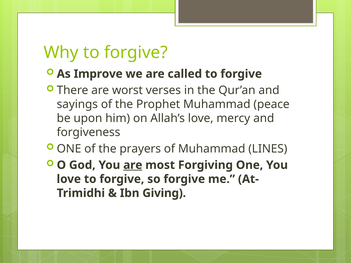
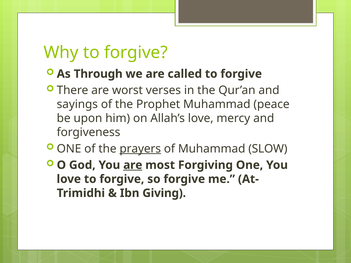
Improve: Improve -> Through (98, 74)
prayers underline: none -> present (140, 149)
LINES: LINES -> SLOW (268, 149)
